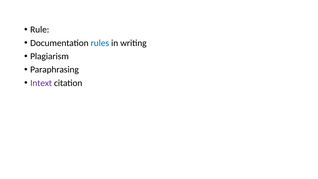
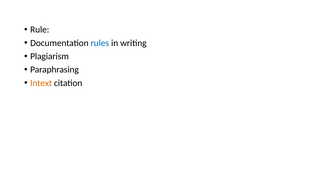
Intext colour: purple -> orange (41, 83)
